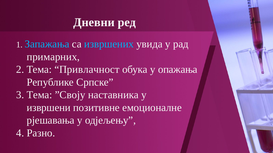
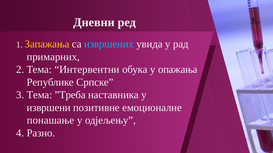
Запажања colour: light blue -> yellow (47, 44)
Привлачност: Привлачност -> Интервентни (87, 70)
”Своју: ”Своју -> ”Треба (70, 95)
рјешавања: рјешавања -> понашање (51, 121)
